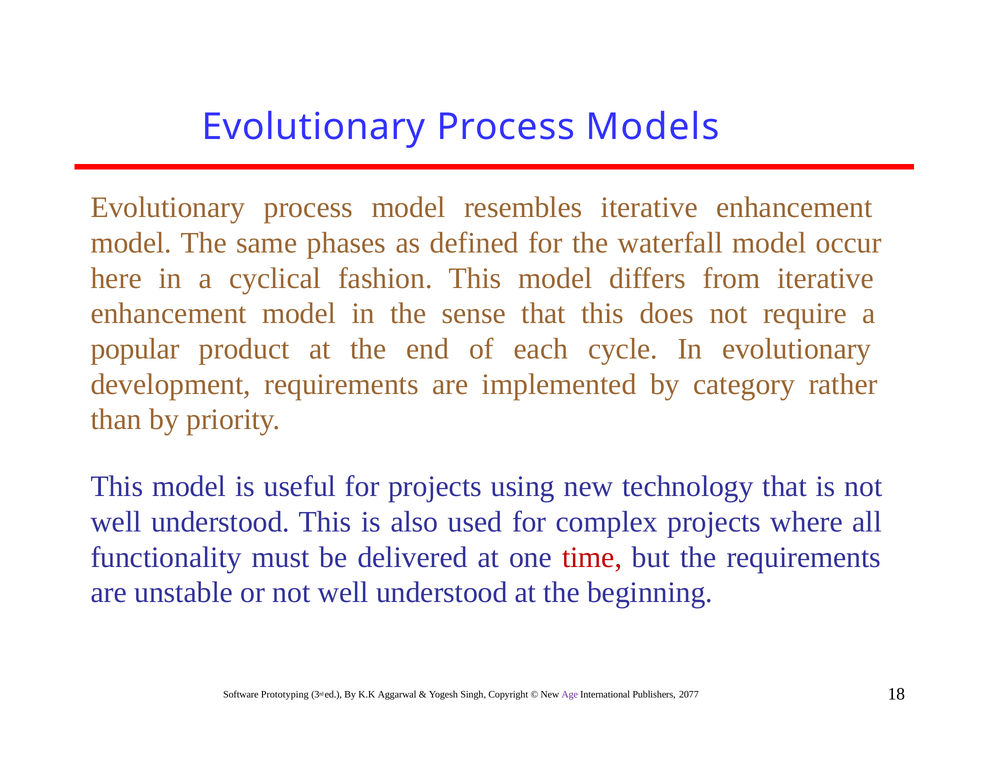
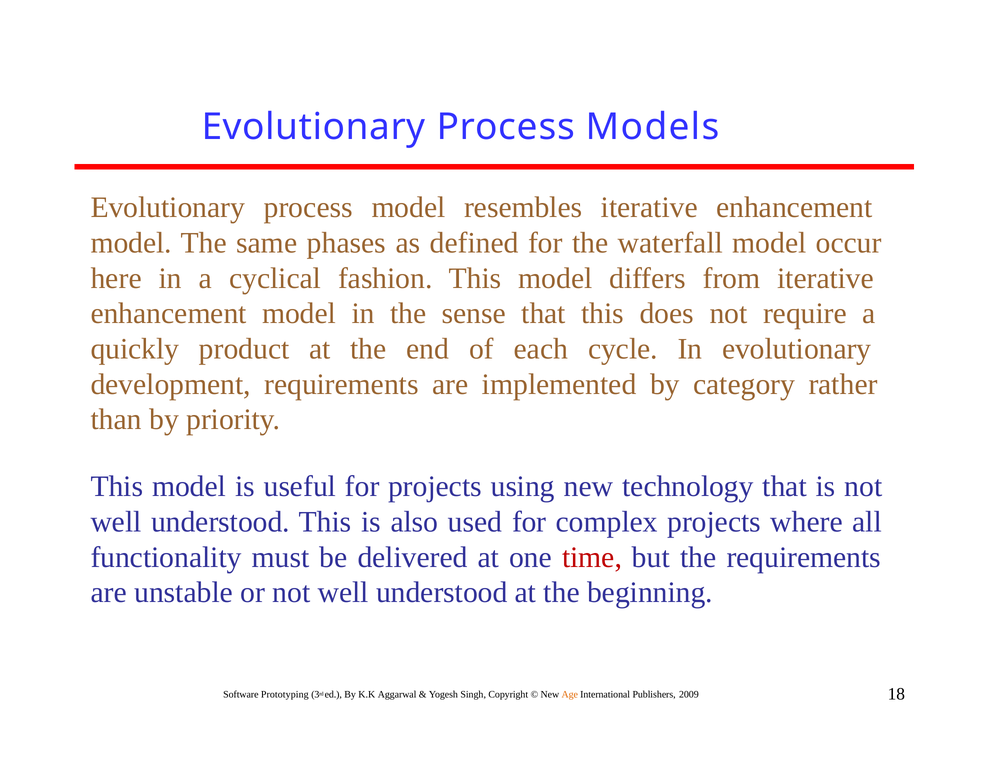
popular: popular -> quickly (135, 349)
Age colour: purple -> orange (570, 694)
2077: 2077 -> 2009 (689, 694)
